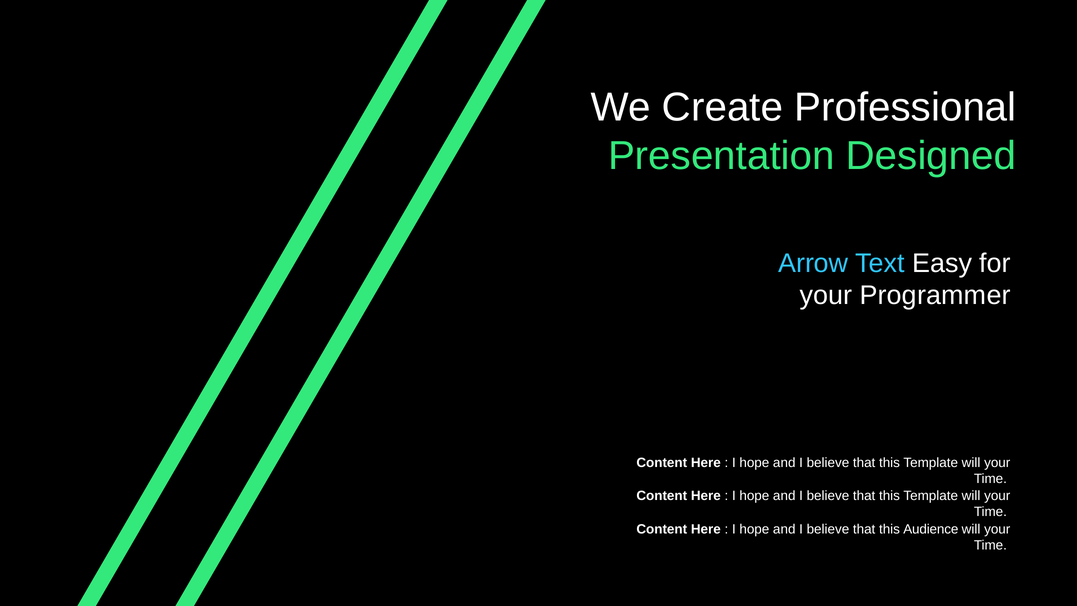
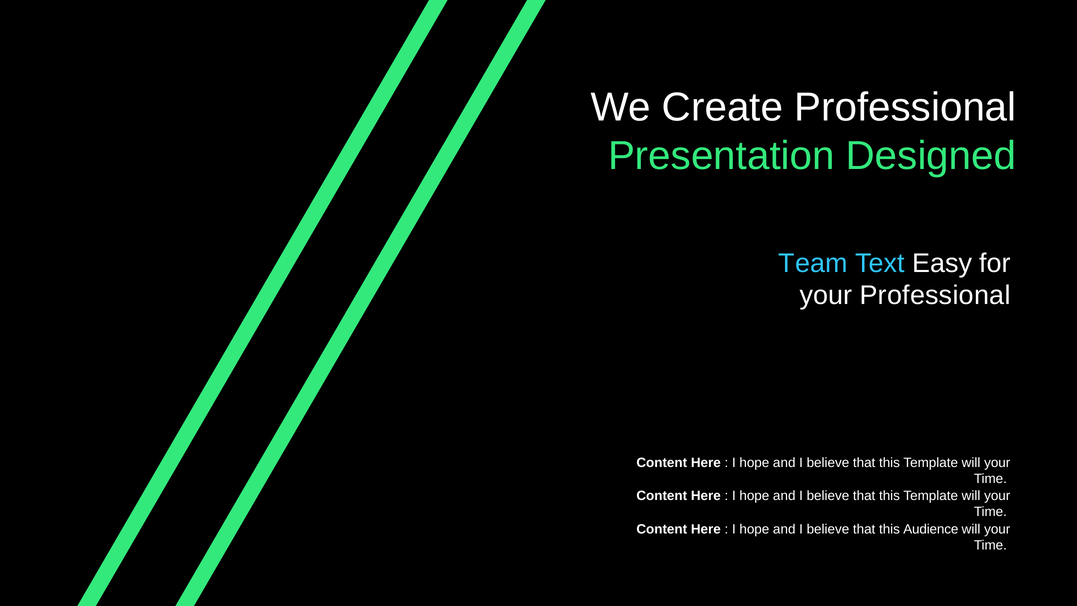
Arrow: Arrow -> Team (813, 263)
your Programmer: Programmer -> Professional (935, 295)
